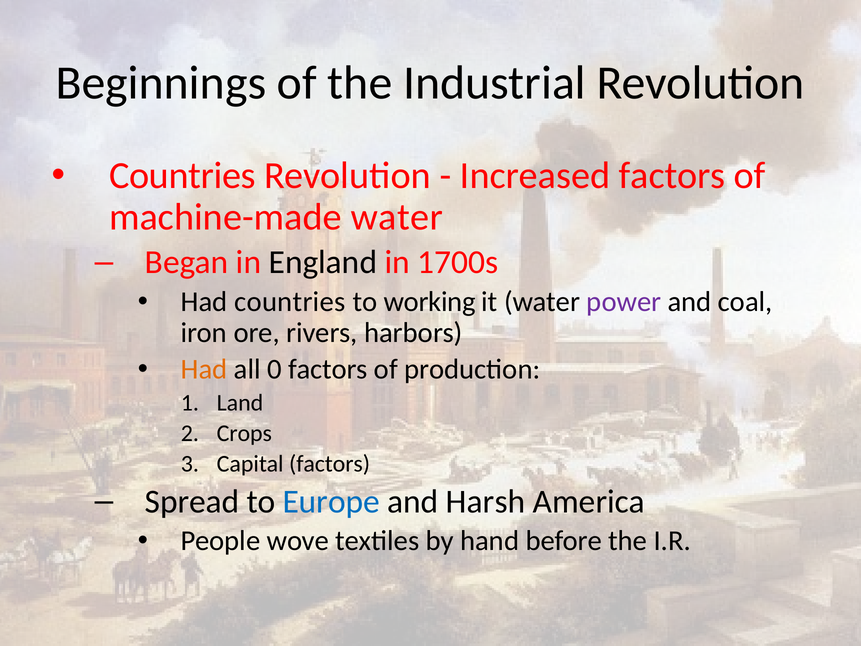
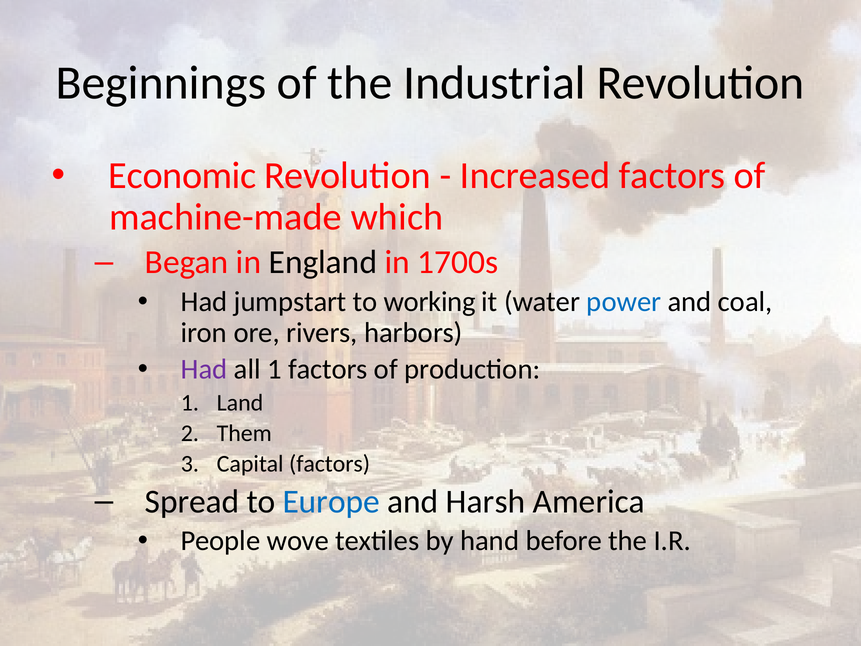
Countries: Countries -> Economic (183, 175)
machine-made water: water -> which (397, 217)
Had countries: countries -> jumpstart (290, 302)
power colour: purple -> blue (624, 302)
Had colour: orange -> purple (204, 369)
all 0: 0 -> 1 (275, 369)
Crops: Crops -> Them (244, 433)
